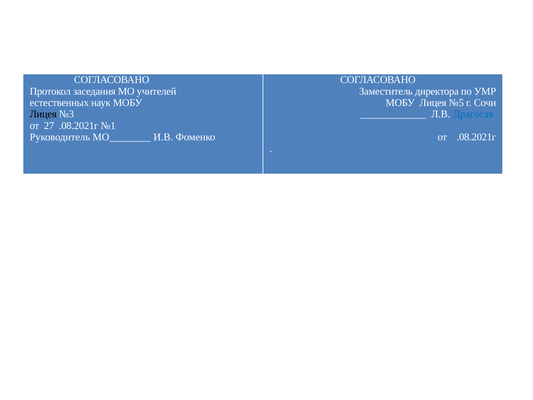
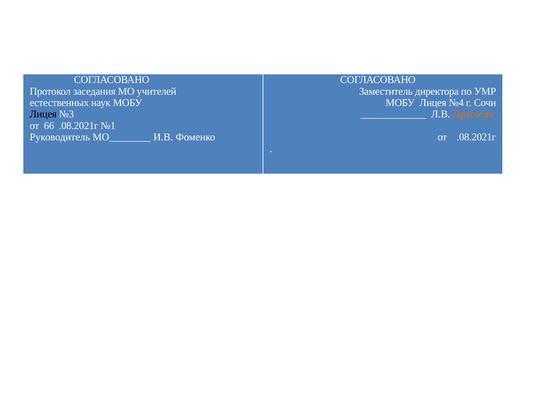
№5: №5 -> №4 (456, 103)
Драгосав colour: blue -> orange (473, 114)
27: 27 -> 66 (49, 126)
